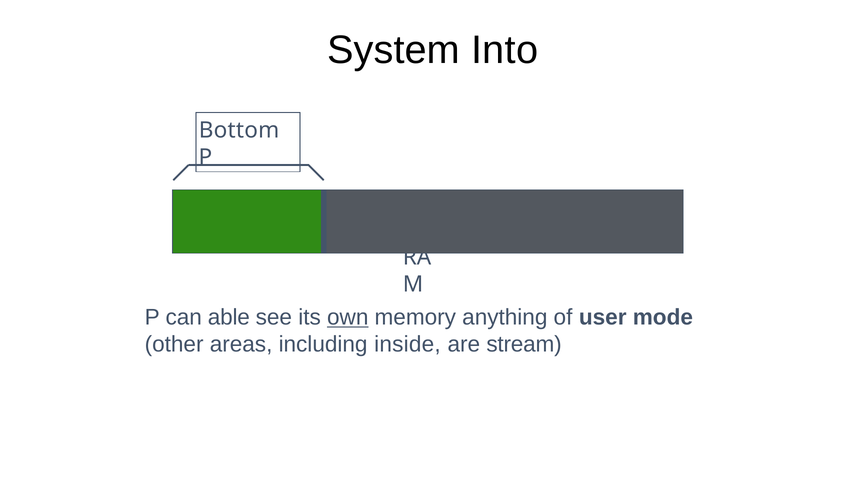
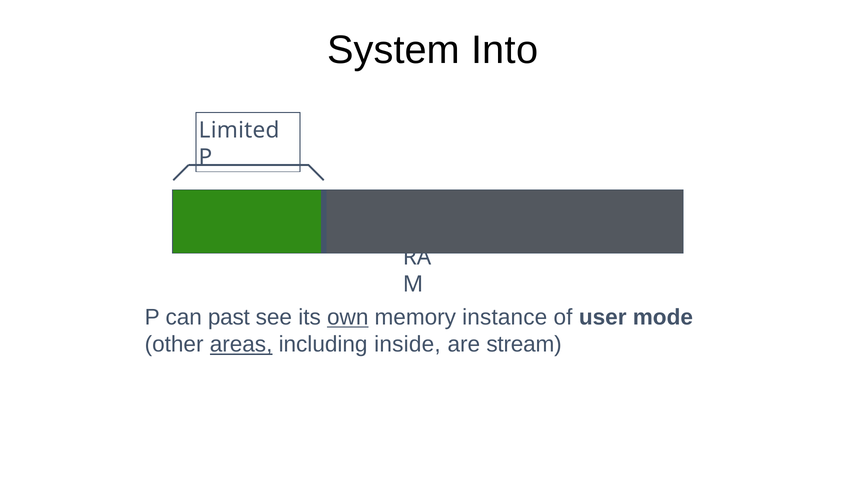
Bottom: Bottom -> Limited (239, 130)
able: able -> past (229, 317)
anything: anything -> instance (505, 317)
areas underline: none -> present (241, 344)
